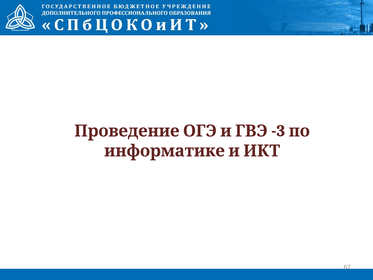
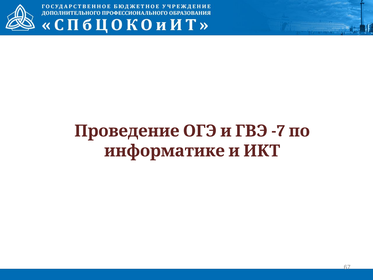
-3: -3 -> -7 (278, 131)
